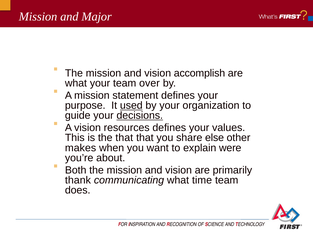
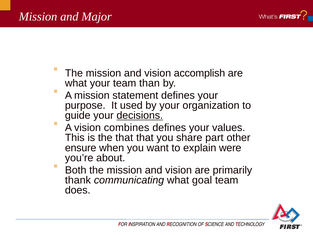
over: over -> than (149, 83)
used underline: present -> none (131, 105)
resources: resources -> combines (127, 128)
else: else -> part (214, 138)
makes: makes -> ensure (81, 148)
time: time -> goal (202, 180)
